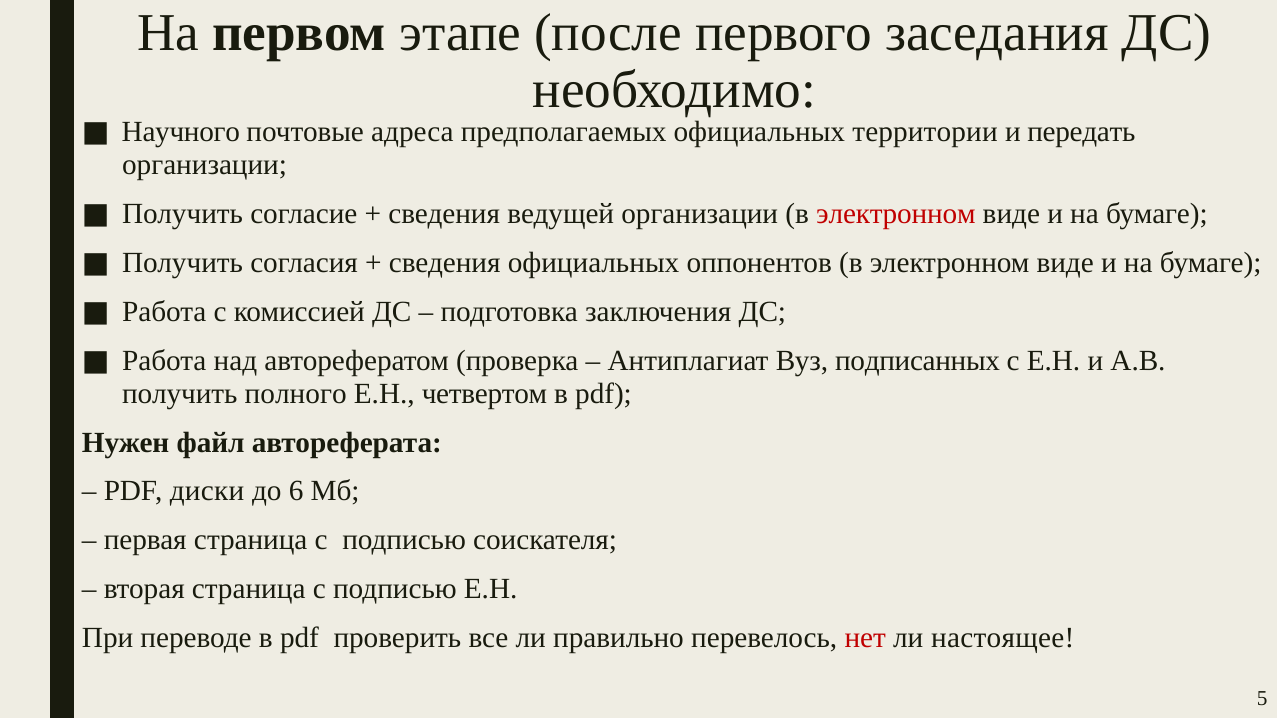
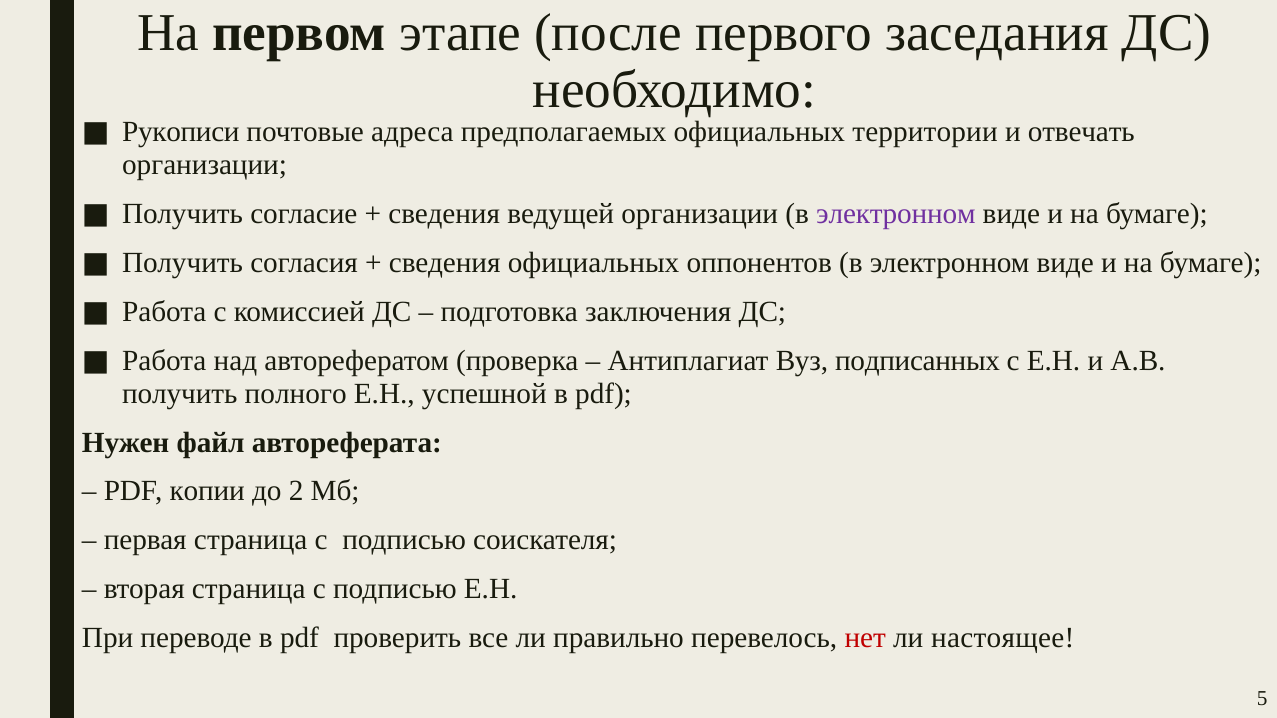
Научного: Научного -> Рукописи (181, 132)
передать: передать -> отвечать (1081, 132)
электронном colour: red -> purple (896, 214)
четвертом: четвертом -> успешной (484, 394)
диски: диски -> копии (207, 492)
6: 6 -> 2 (296, 492)
